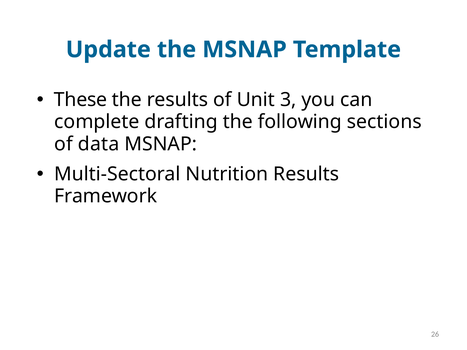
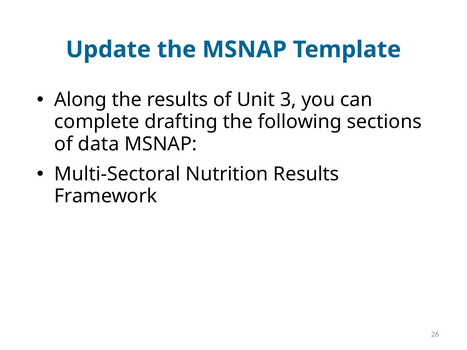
These: These -> Along (81, 100)
